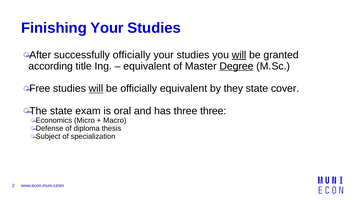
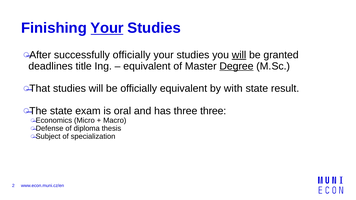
Your underline: none -> present (107, 28)
according: according -> deadlines (51, 66)
Free: Free -> That (40, 89)
will underline: present -> none (96, 89)
they: they -> with (233, 89)
cover: cover -> result (285, 89)
